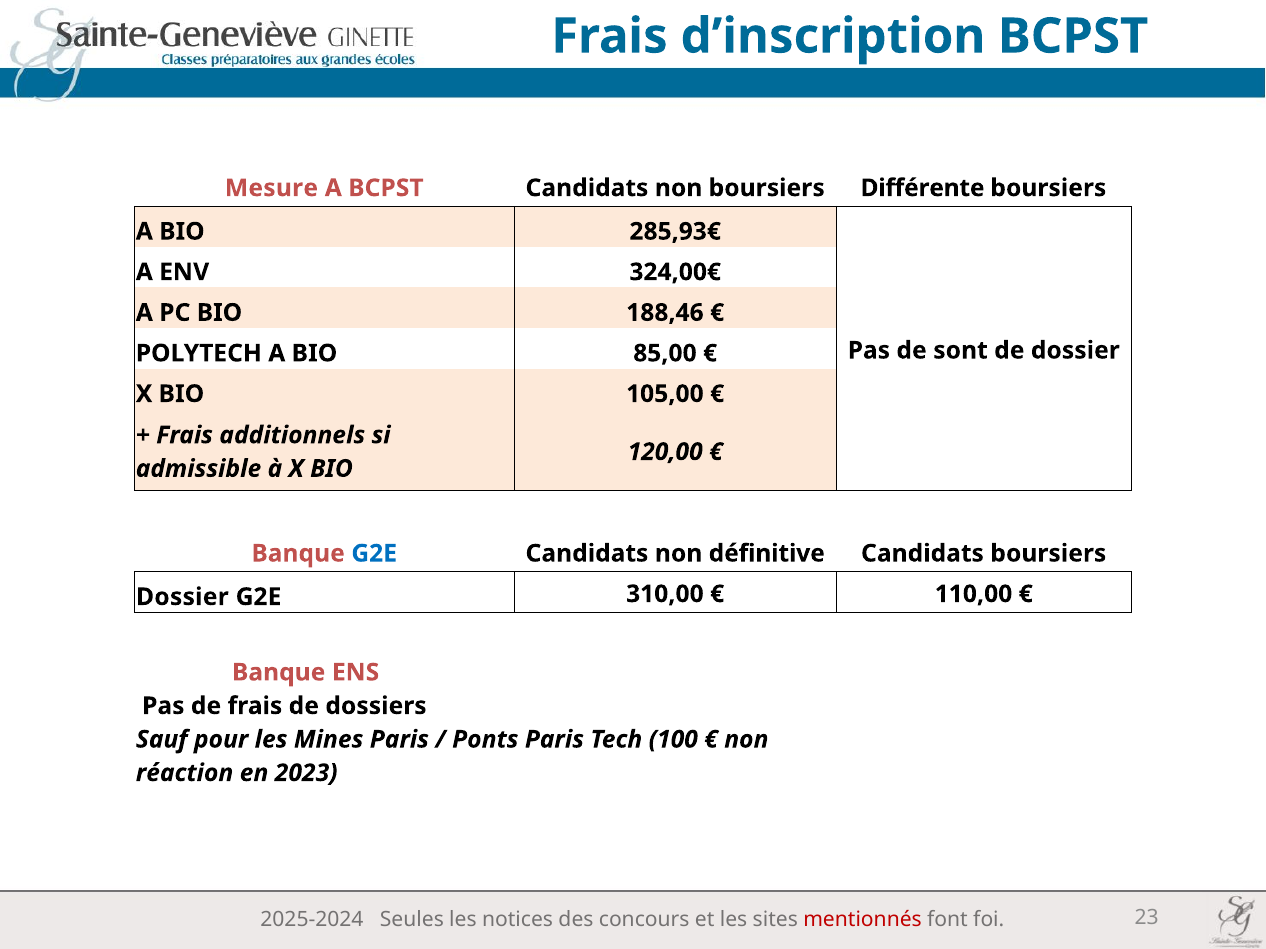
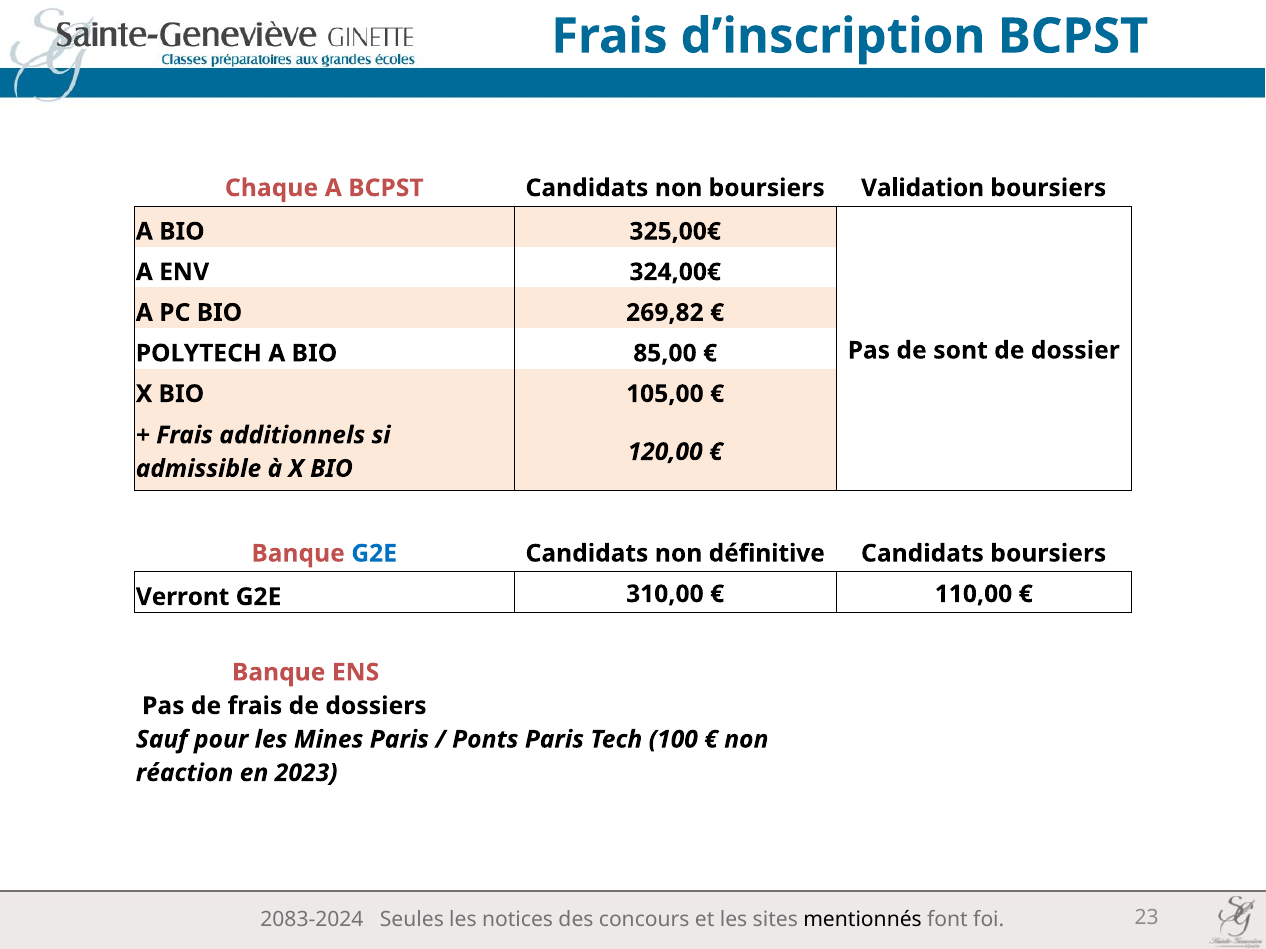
Mesure: Mesure -> Chaque (272, 188)
Différente: Différente -> Validation (923, 188)
285,93€: 285,93€ -> 325,00€ (675, 232)
188,46: 188,46 -> 269,82 (665, 313)
Dossier: Dossier -> Verront (183, 597)
2025-2024: 2025-2024 -> 2083-2024 (312, 920)
mentionnés colour: red -> black (863, 920)
